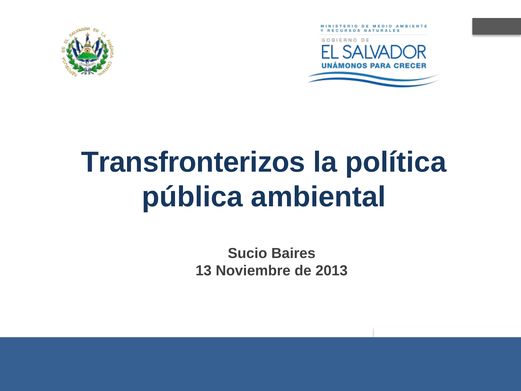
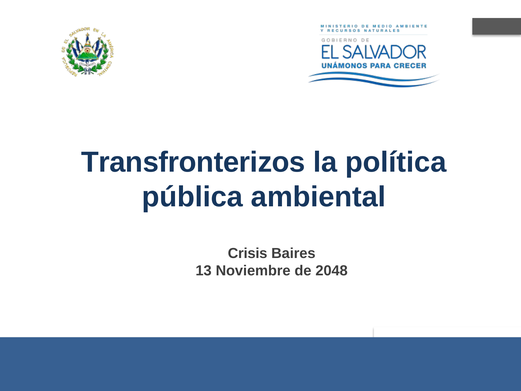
Sucio: Sucio -> Crisis (248, 253)
2013: 2013 -> 2048 (332, 271)
